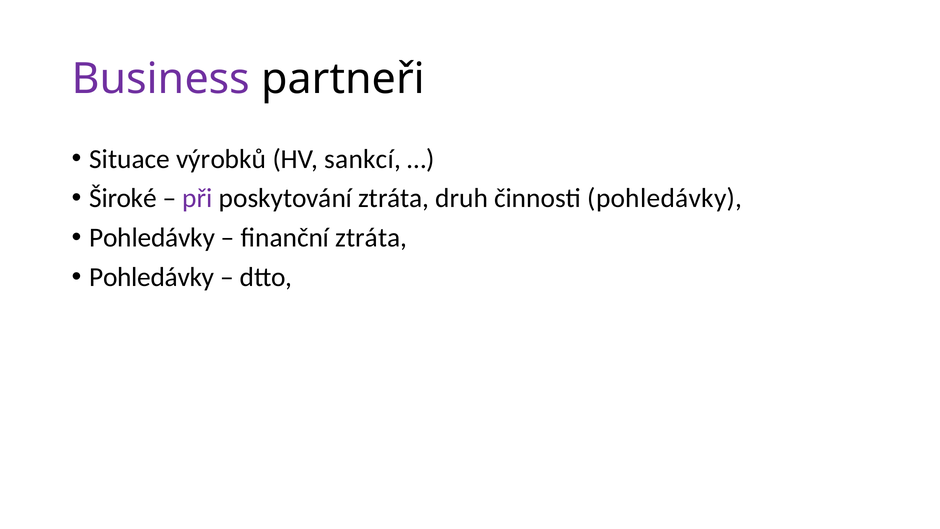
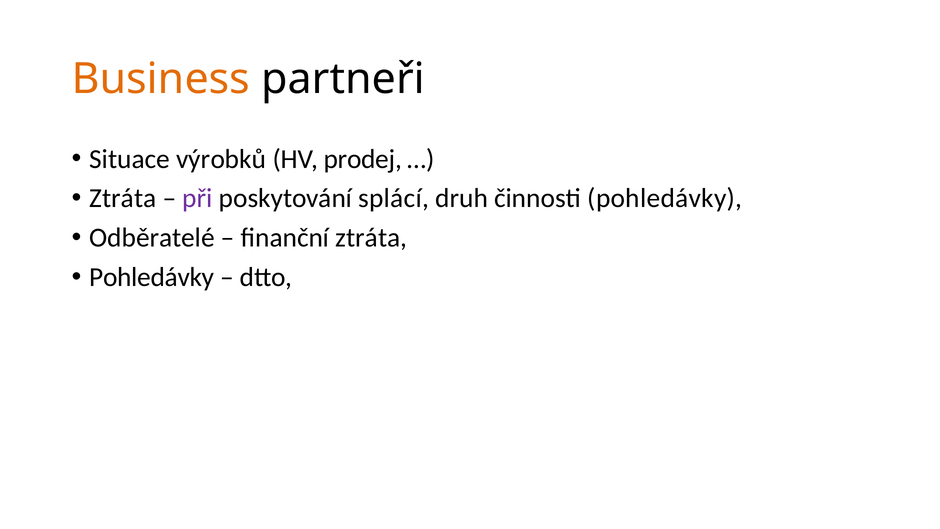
Business colour: purple -> orange (161, 79)
sankcí: sankcí -> prodej (363, 159)
Široké: Široké -> Ztráta (123, 198)
poskytování ztráta: ztráta -> splácí (394, 198)
Pohledávky: Pohledávky -> Odběratelé (152, 238)
